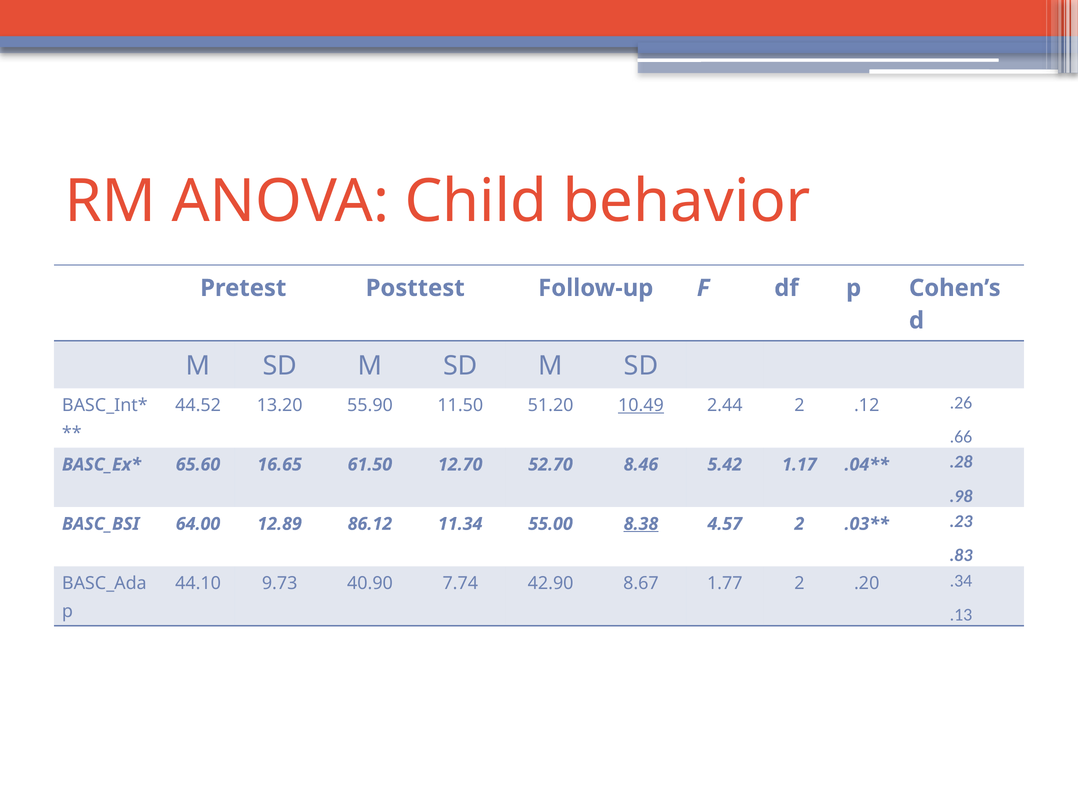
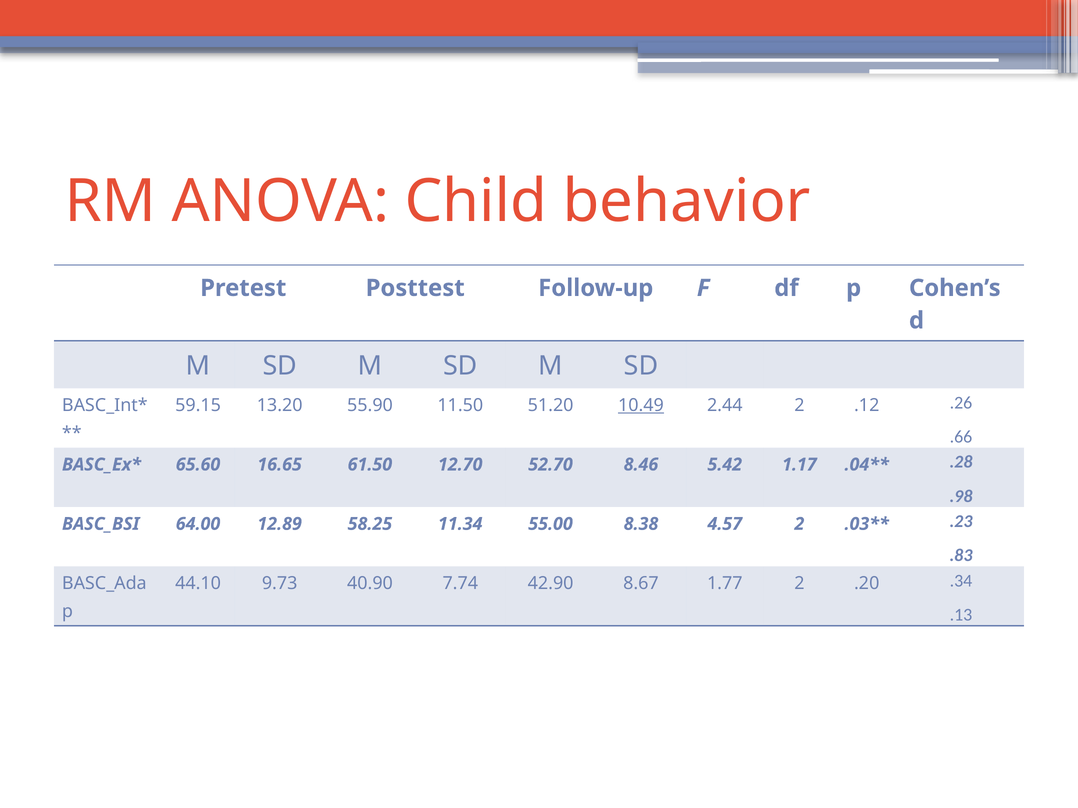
44.52: 44.52 -> 59.15 (198, 405)
86.12: 86.12 -> 58.25 (370, 524)
8.38 underline: present -> none (641, 524)
